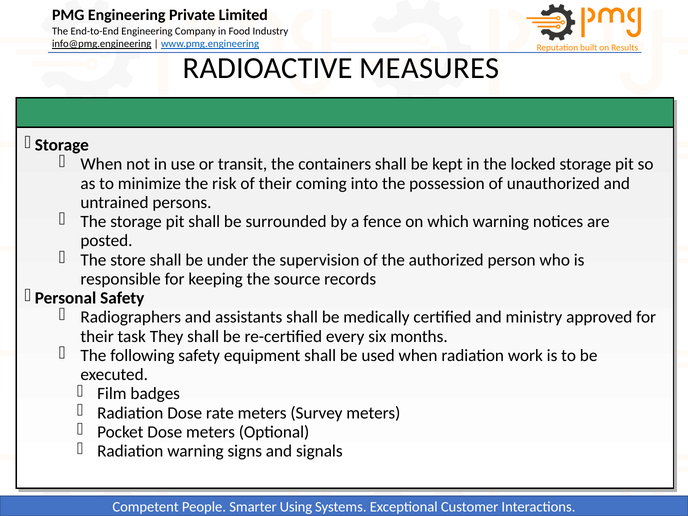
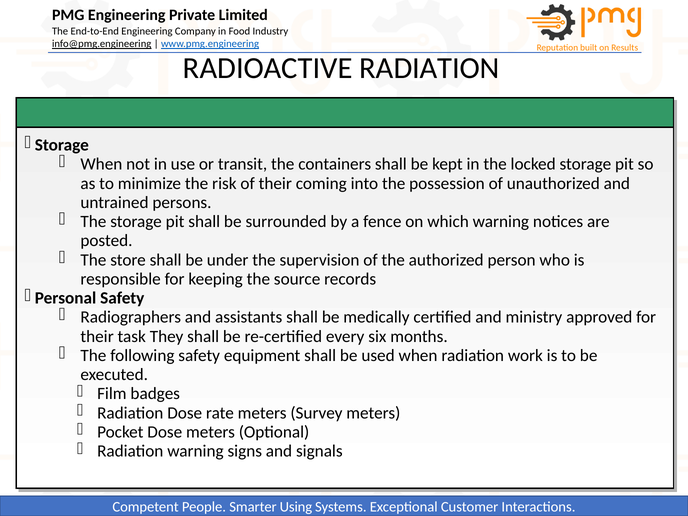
RADIOACTIVE MEASURES: MEASURES -> RADIATION (430, 68)
